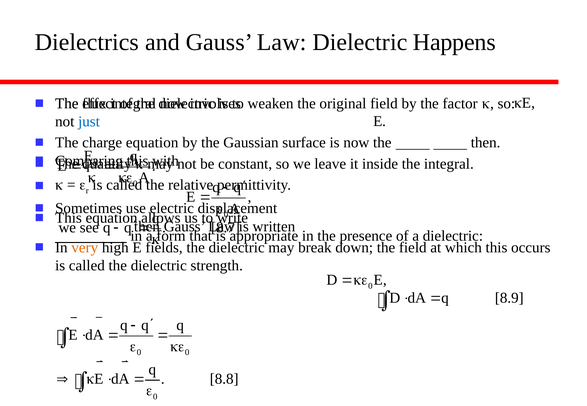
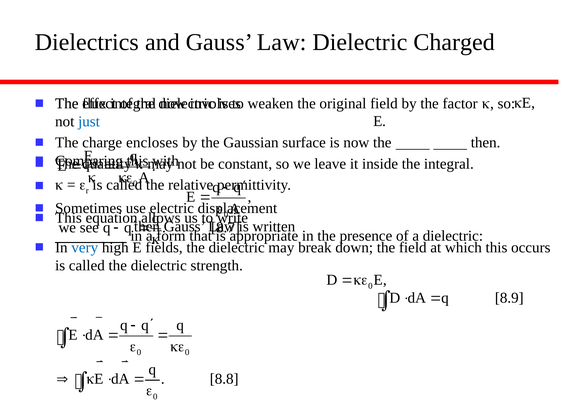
Happens: Happens -> Charged (454, 42)
charge equation: equation -> encloses (152, 143)
very colour: orange -> blue (85, 248)
